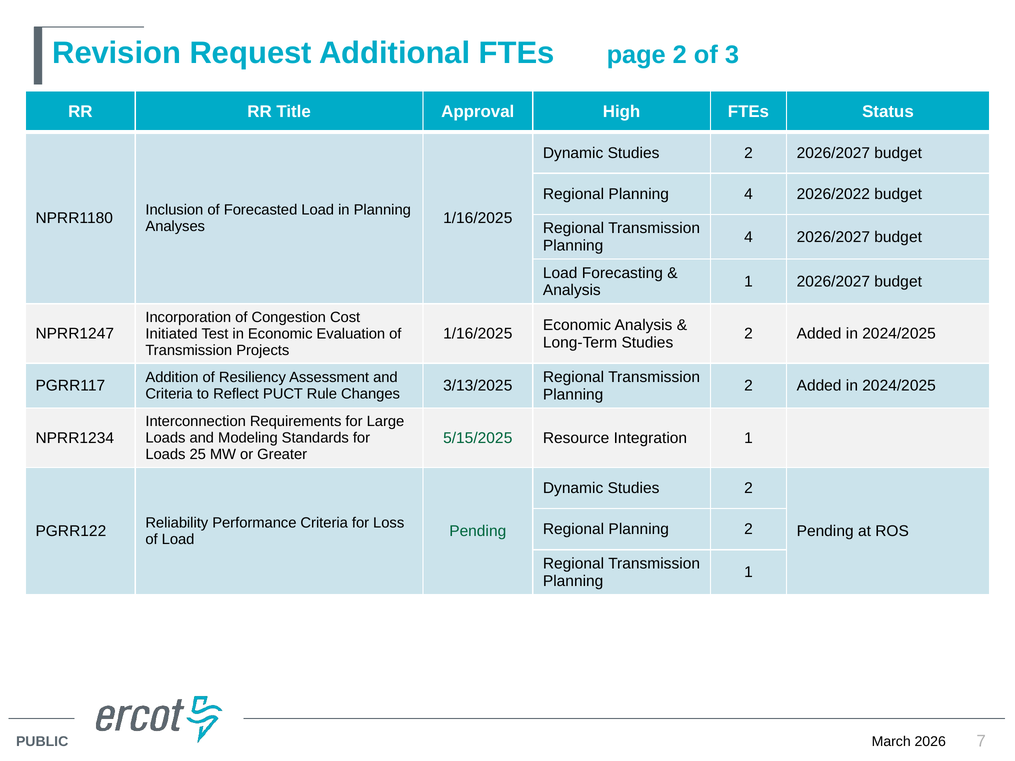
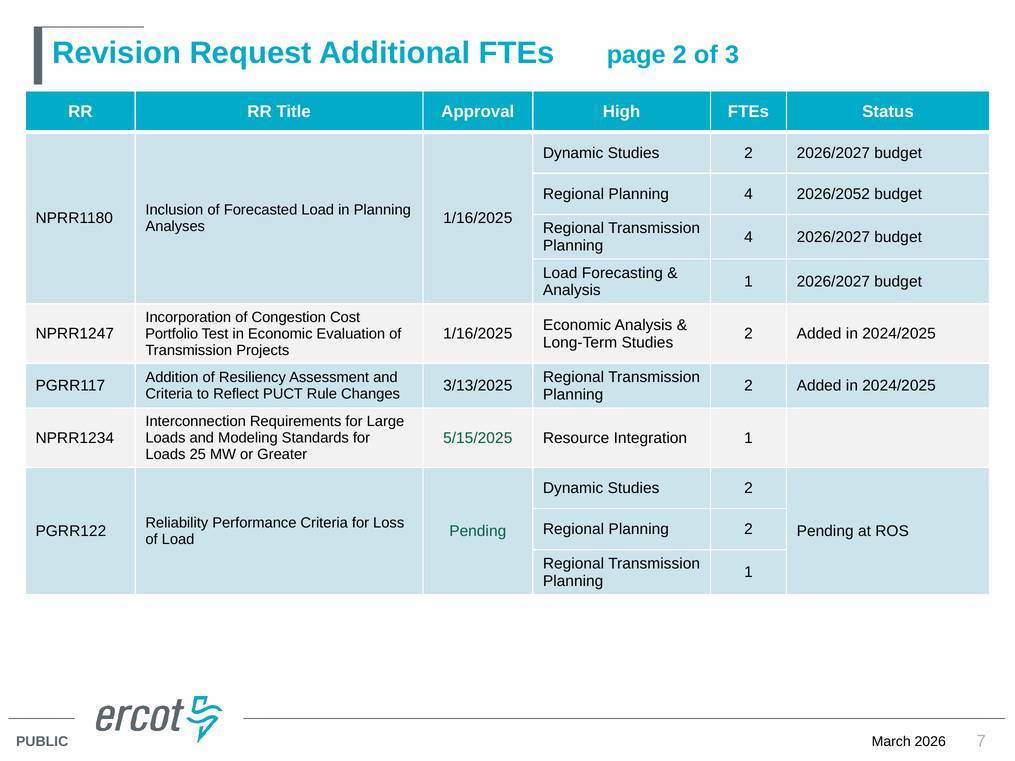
2026/2022: 2026/2022 -> 2026/2052 (833, 194)
Initiated: Initiated -> Portfolio (172, 334)
